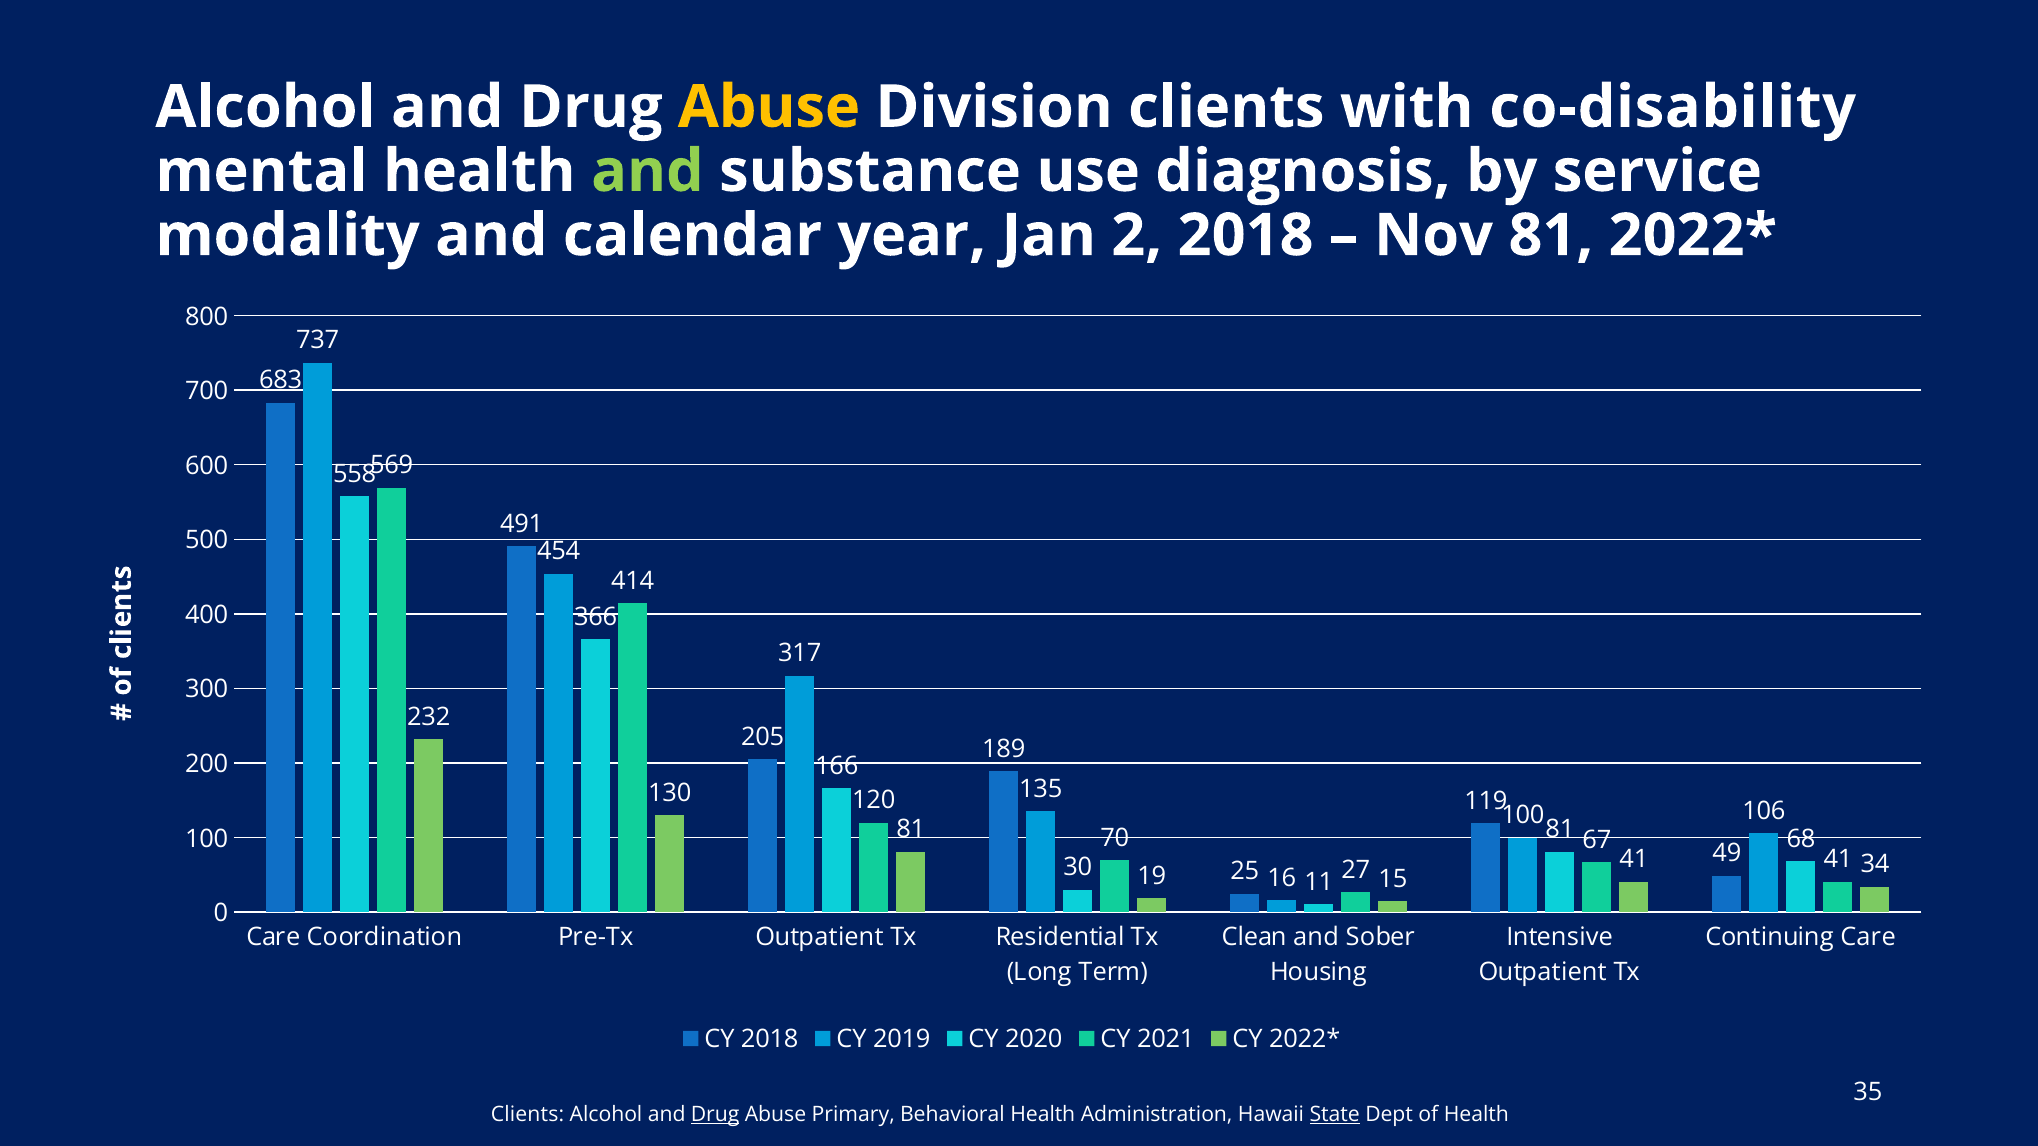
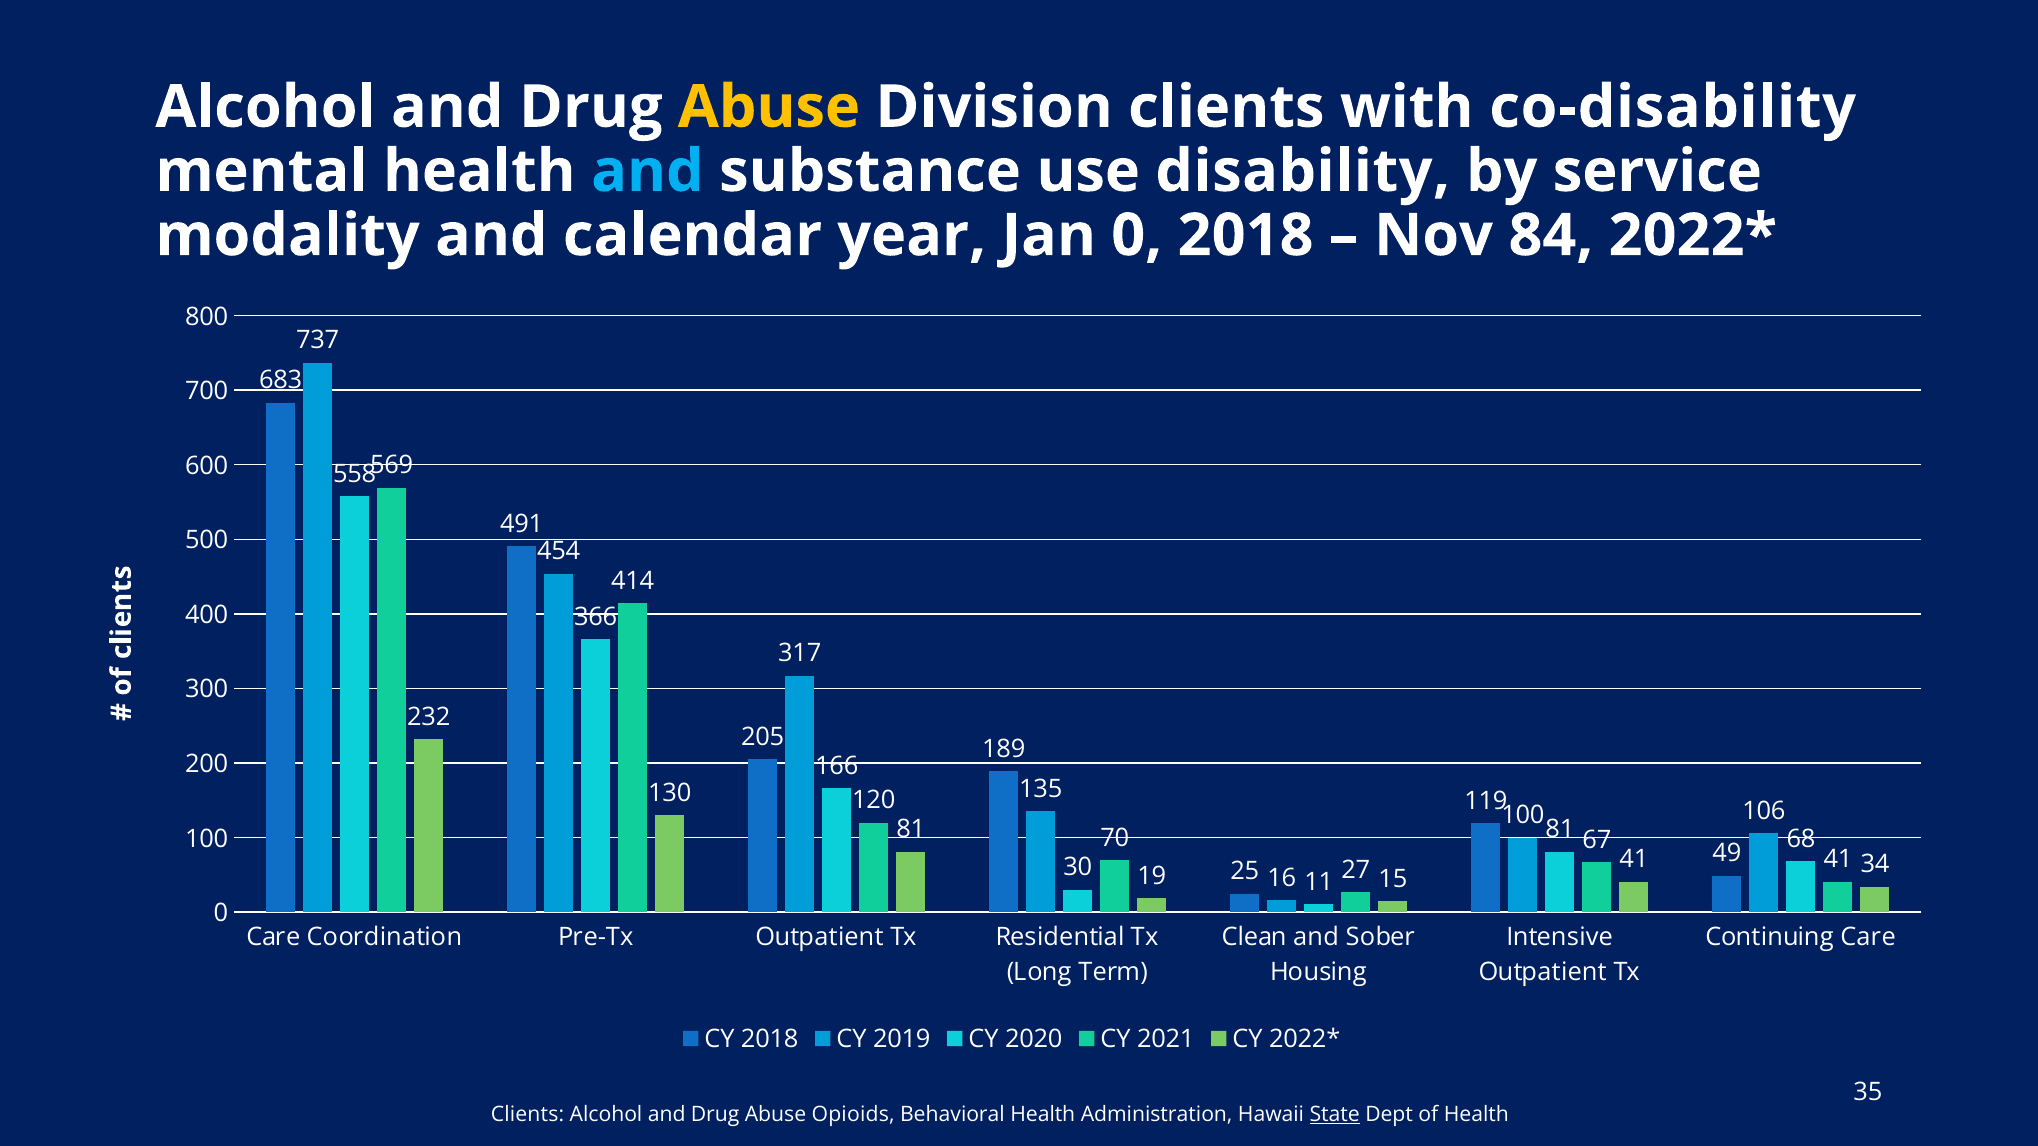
and colour: light green -> light blue (647, 171)
diagnosis: diagnosis -> disability (1303, 171)
Jan 2: 2 -> 0 (1137, 236)
Nov 81: 81 -> 84 (1551, 236)
Drug underline: present -> none (715, 1115)
Primary: Primary -> Opioids (853, 1115)
